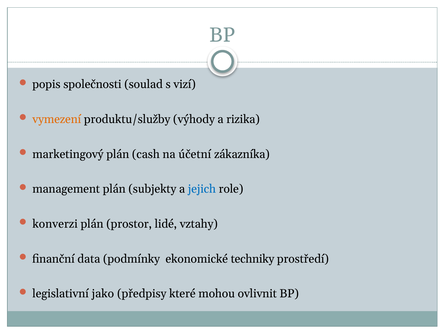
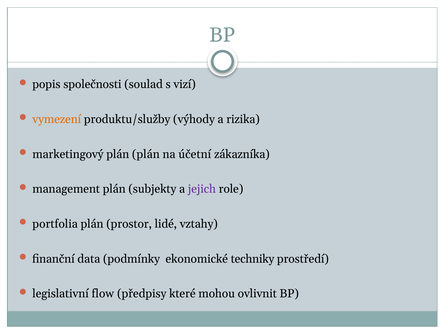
plán cash: cash -> plán (146, 154)
jejich colour: blue -> purple (202, 189)
konverzi: konverzi -> portfolia (55, 224)
jako: jako -> flow (103, 294)
